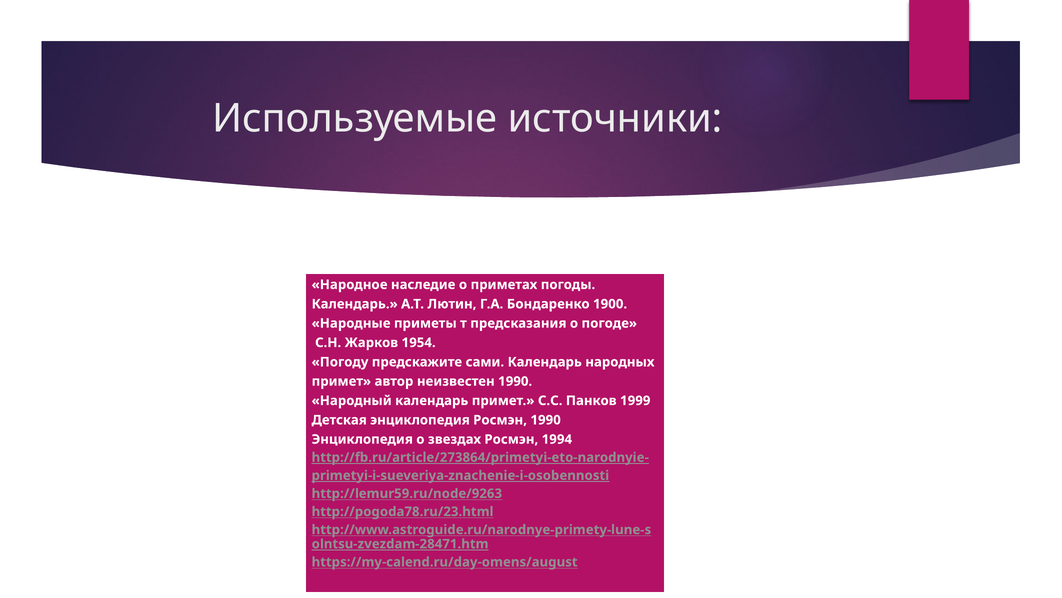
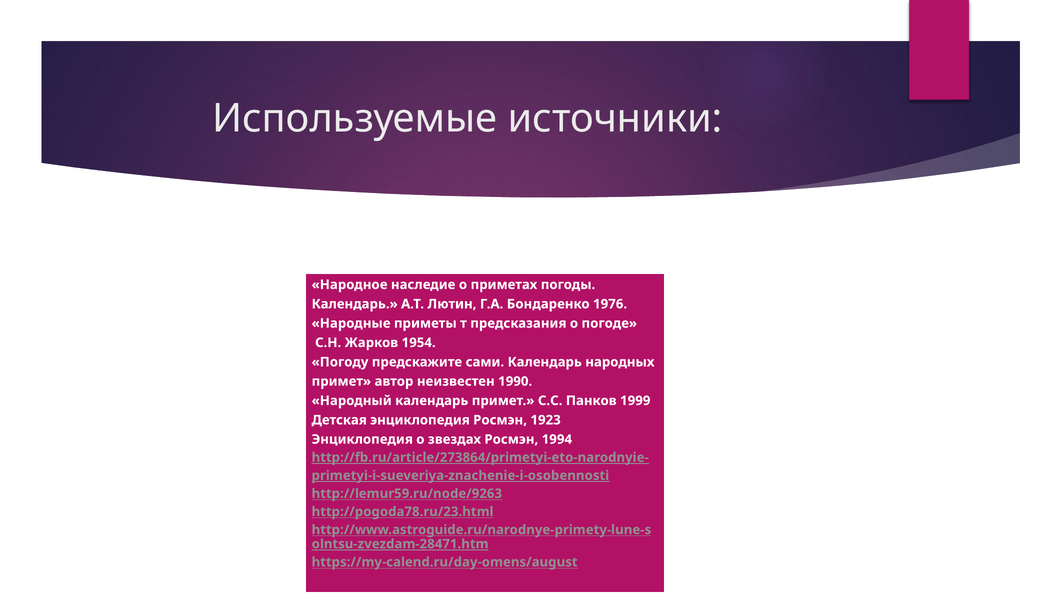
1900: 1900 -> 1976 (610, 304)
Росмэн 1990: 1990 -> 1923 (546, 420)
